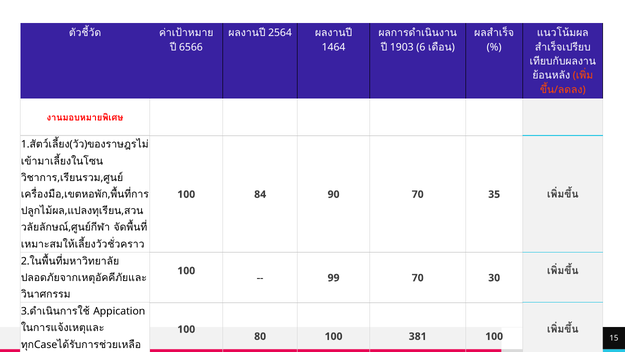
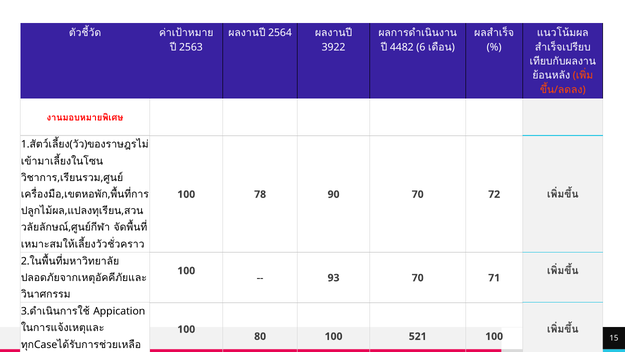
1464: 1464 -> 3922 (334, 47)
6566: 6566 -> 2563 (191, 47)
1903: 1903 -> 4482 (402, 47)
84: 84 -> 78 (260, 194)
35: 35 -> 72 (494, 194)
99: 99 -> 93 (334, 278)
30: 30 -> 71 (494, 278)
381: 381 -> 521 (418, 336)
